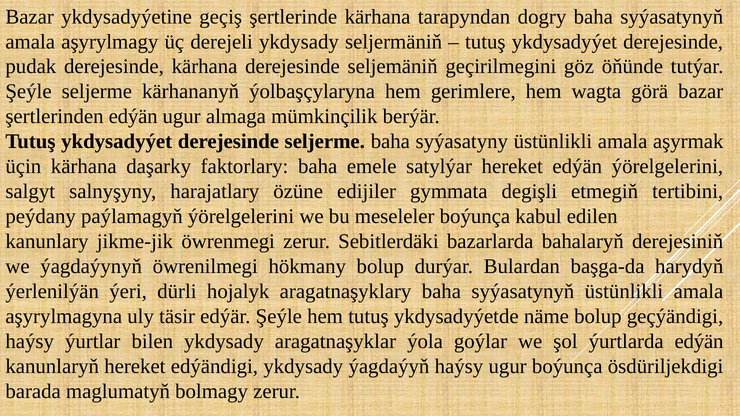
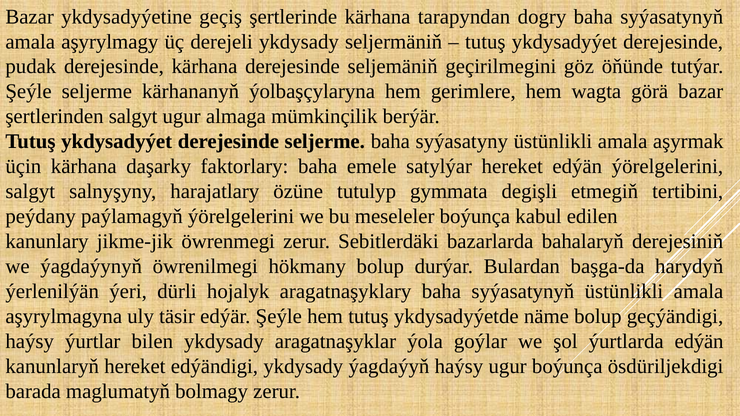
şertlerinden edýän: edýän -> salgyt (133, 117)
edijiler: edijiler -> tutulyp (367, 192)
